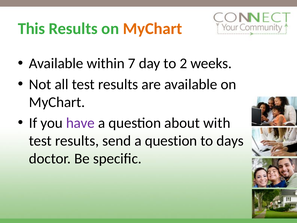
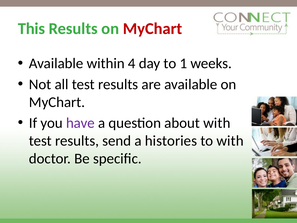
MyChart colour: orange -> red (153, 29)
7: 7 -> 4 (132, 63)
2: 2 -> 1 (183, 63)
send a question: question -> histories (171, 141)
to days: days -> with (230, 141)
